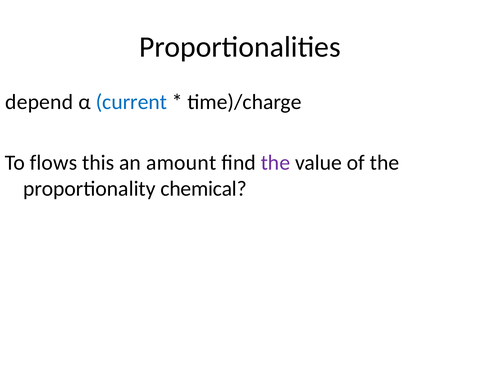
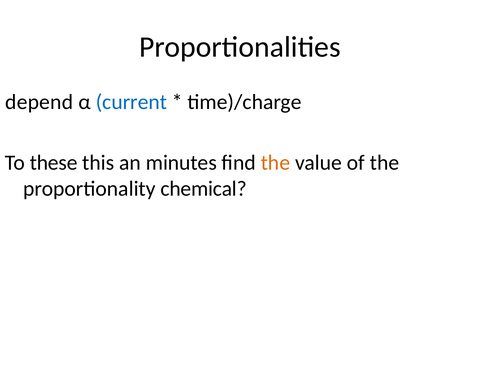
flows: flows -> these (54, 163)
amount: amount -> minutes (181, 163)
the colour: purple -> orange (275, 163)
